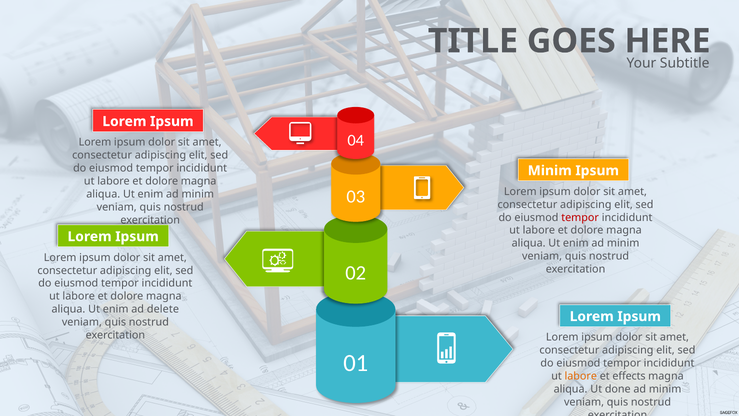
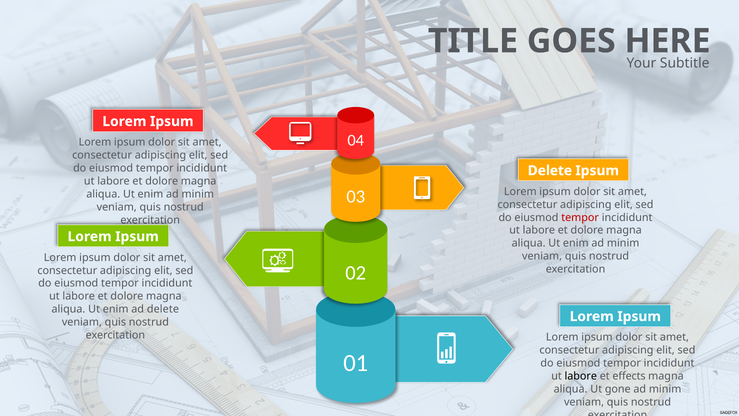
Minim: Minim -> Delete (550, 171)
labore colour: orange -> black (581, 376)
done: done -> gone (618, 389)
